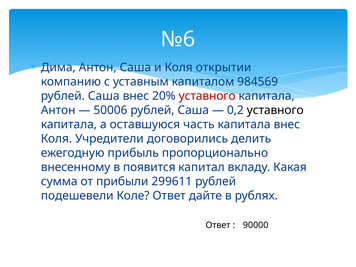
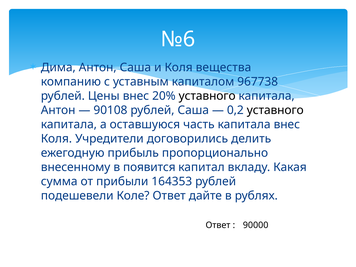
открытии: открытии -> вещества (223, 68)
984569: 984569 -> 967738 (258, 82)
Саша: Саша -> Цены (104, 96)
уставного colour: red -> black (207, 96)
50006: 50006 -> 90108 (110, 110)
299611: 299611 -> 164353 (172, 181)
